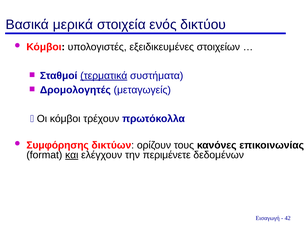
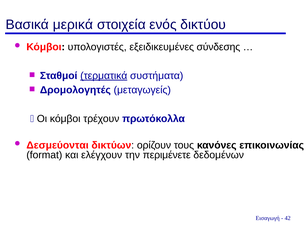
στοιχείων: στοιχείων -> σύνδεσης (218, 47)
Συμφόρησης: Συμφόρησης -> Δεσμεύονται (58, 145)
και underline: present -> none (72, 155)
